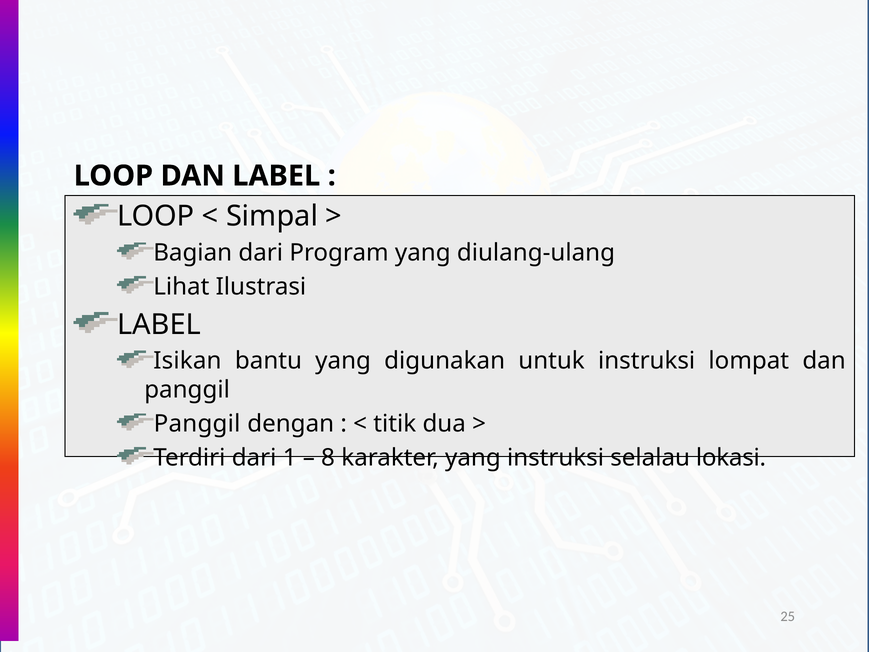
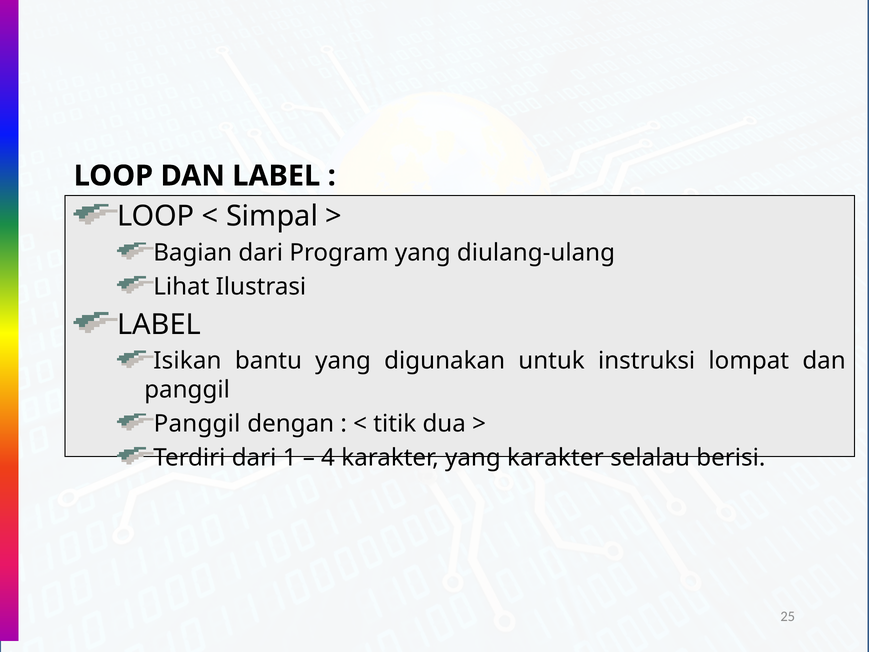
8: 8 -> 4 (328, 457)
yang instruksi: instruksi -> karakter (555, 457)
lokasi: lokasi -> berisi (731, 457)
